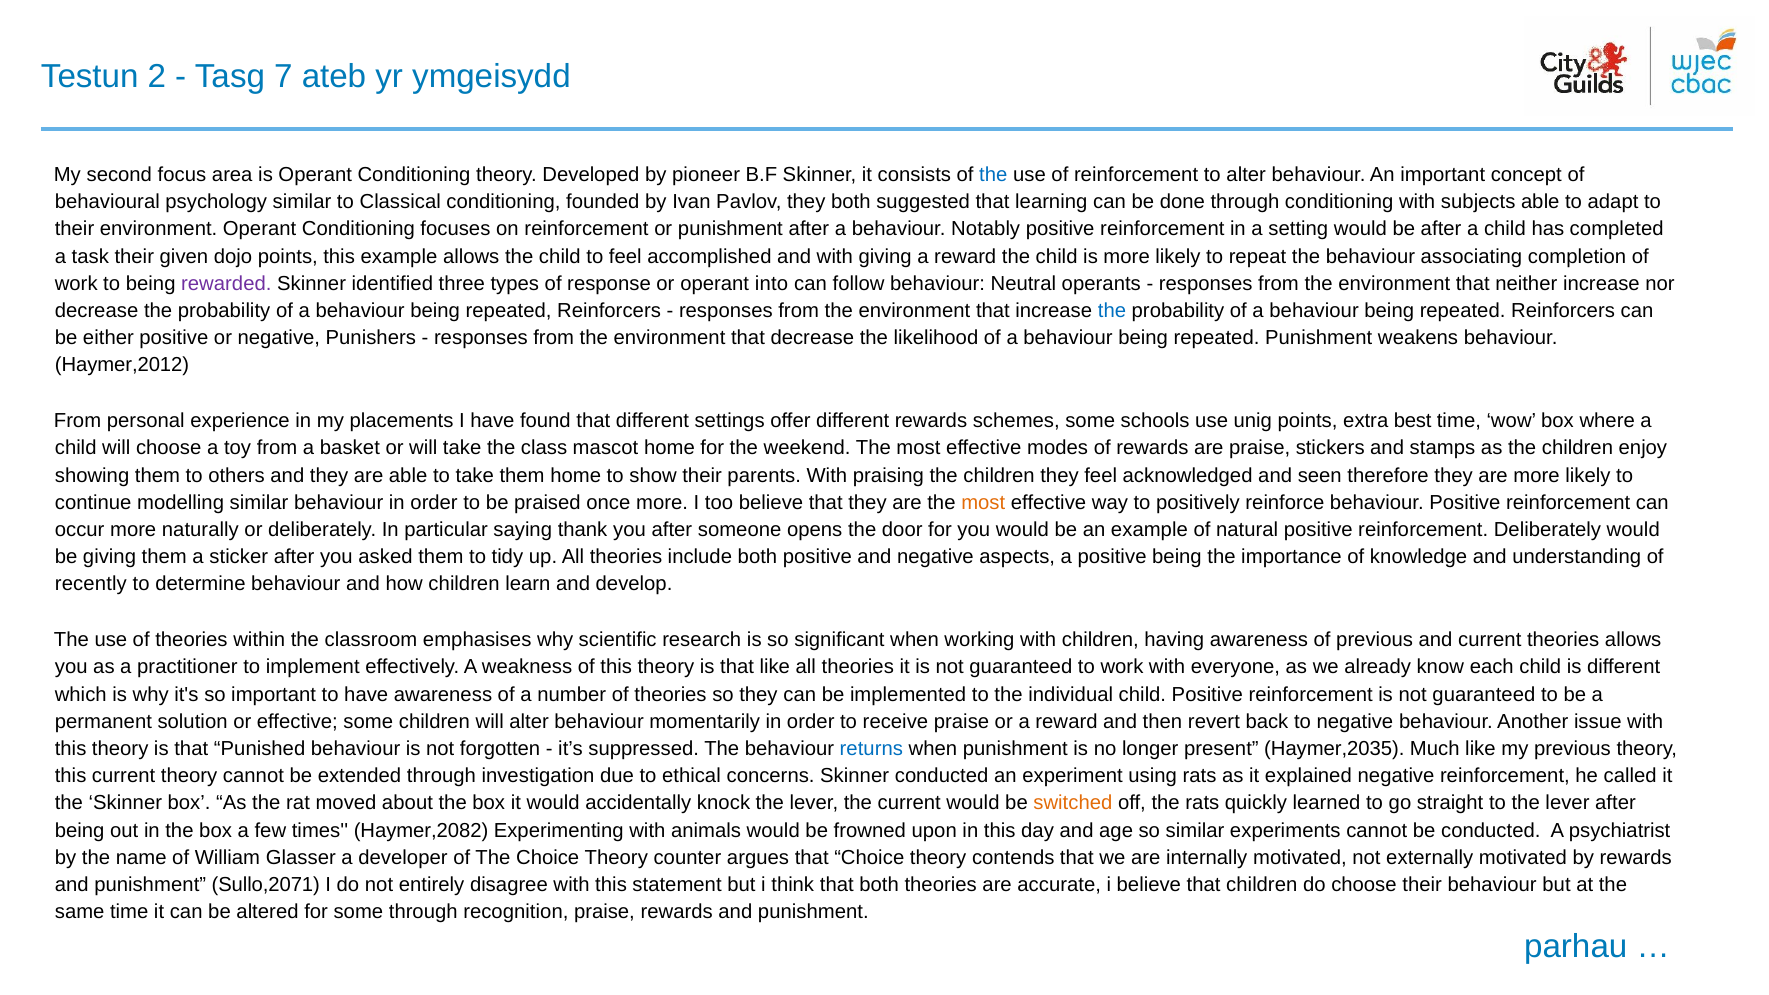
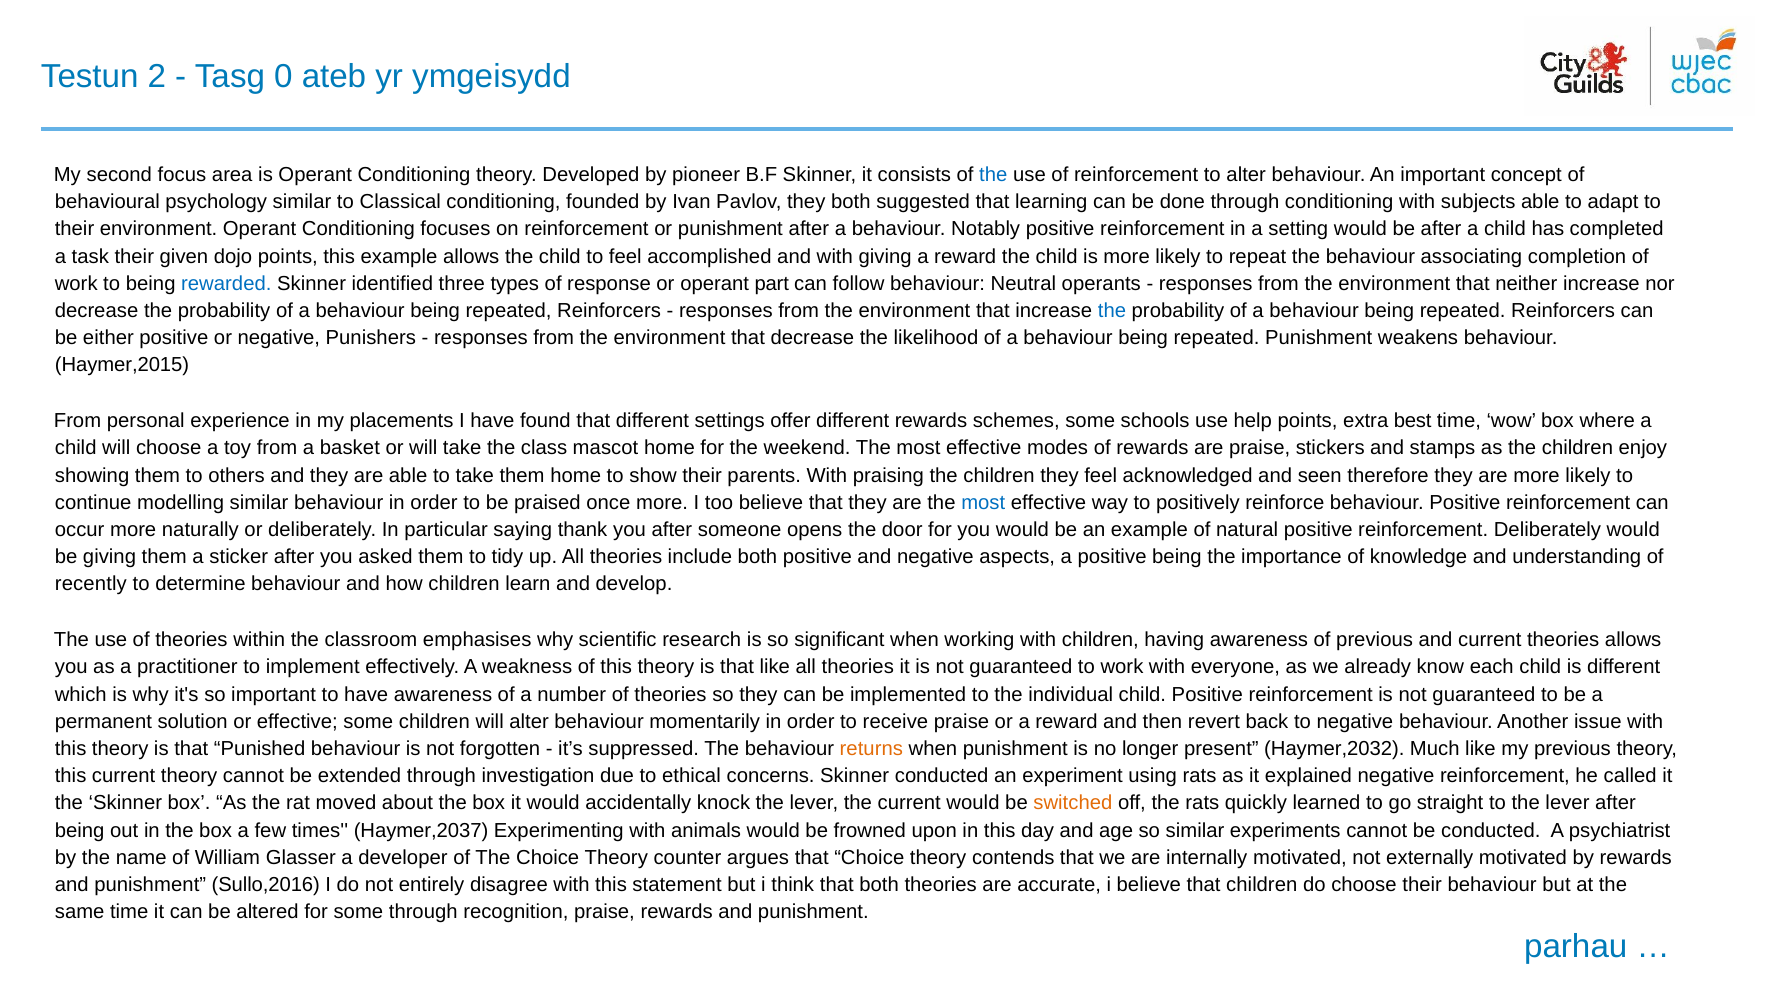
7: 7 -> 0 (283, 77)
rewarded colour: purple -> blue (226, 284)
into: into -> part (772, 284)
Haymer,2012: Haymer,2012 -> Haymer,2015 (122, 365)
unig: unig -> help (1253, 421)
most colour: orange -> blue (983, 503)
returns colour: blue -> orange (871, 749)
Haymer,2035: Haymer,2035 -> Haymer,2032 (1334, 749)
Haymer,2082: Haymer,2082 -> Haymer,2037 (421, 830)
Sullo,2071: Sullo,2071 -> Sullo,2016 (266, 885)
